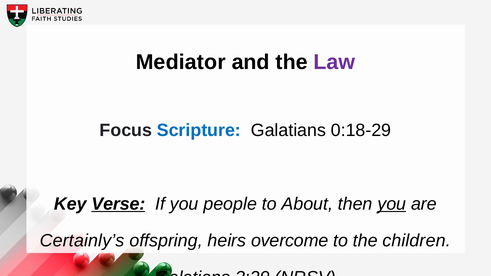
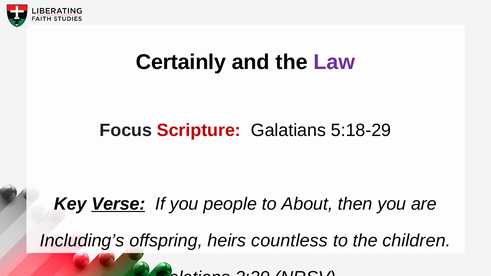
Mediator: Mediator -> Certainly (181, 62)
Scripture colour: blue -> red (199, 130)
0:18-29: 0:18-29 -> 5:18-29 (361, 130)
you underline: present -> none (392, 204)
Certainly’s: Certainly’s -> Including’s (82, 241)
overcome: overcome -> countless (290, 241)
